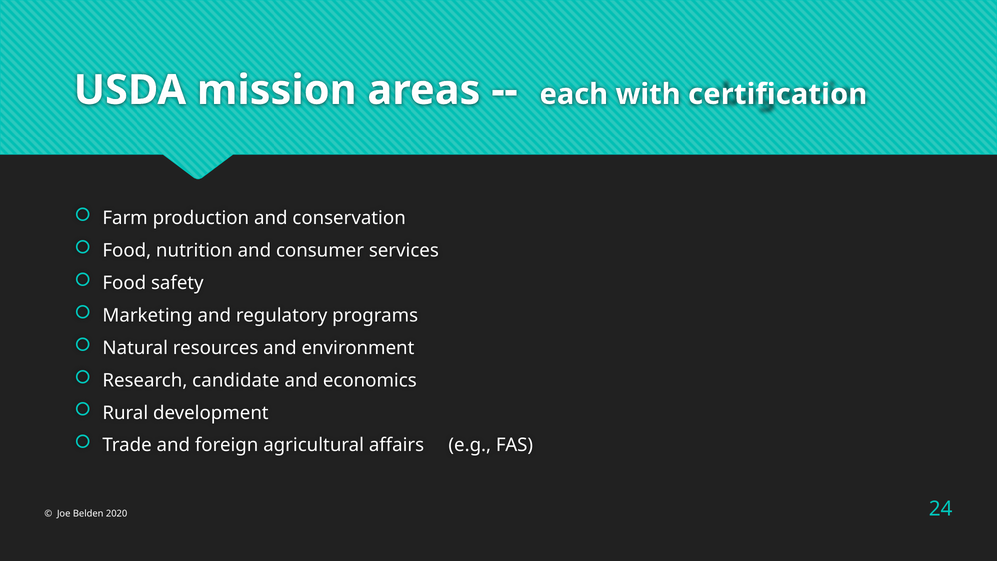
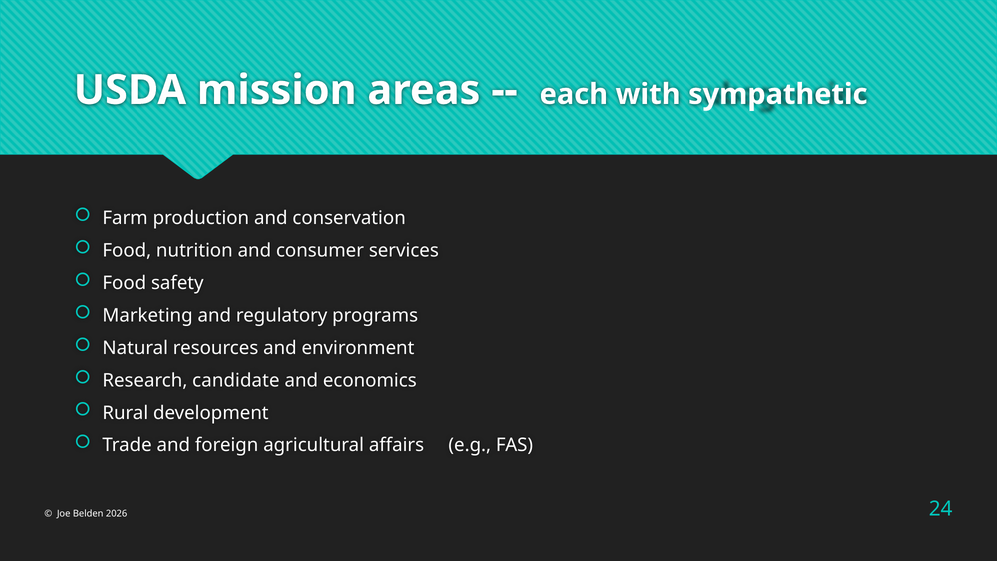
certification: certification -> sympathetic (778, 94)
2020: 2020 -> 2026 (117, 514)
